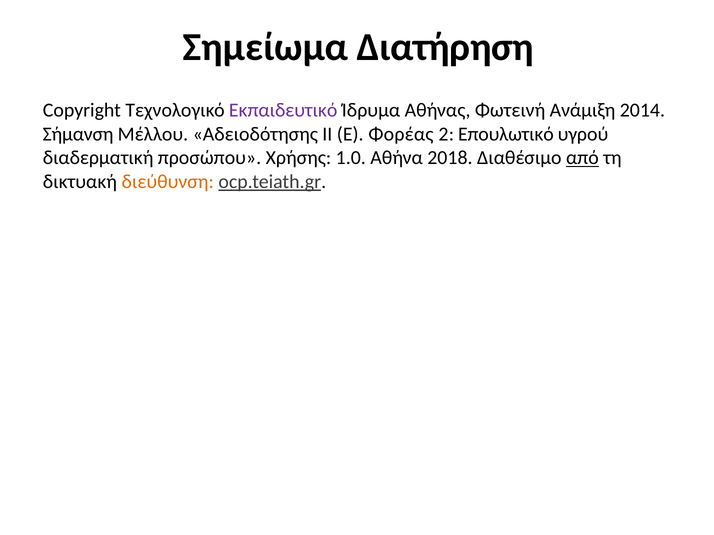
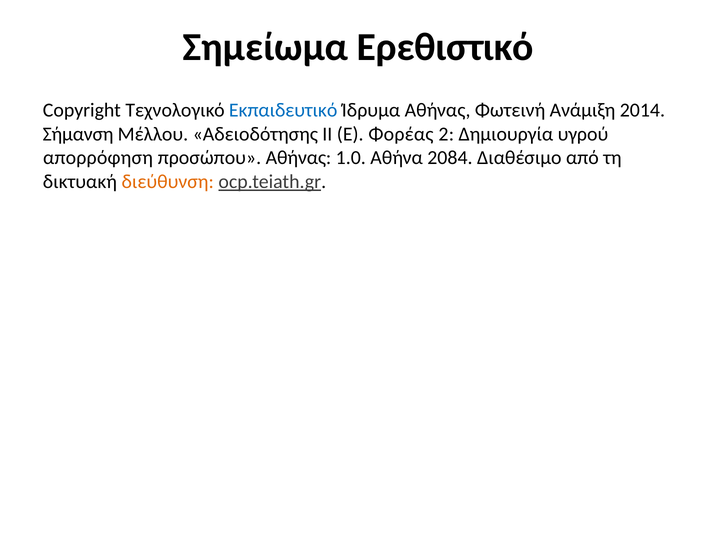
Διατήρηση: Διατήρηση -> Ερεθιστικό (445, 47)
Εκπαιδευτικό colour: purple -> blue (283, 110)
Επουλωτικό: Επουλωτικό -> Δημιουργία (506, 134)
διαδερματική: διαδερματική -> απορρόφηση (98, 158)
προσώπου Χρήσης: Χρήσης -> Αθήνας (298, 158)
2018: 2018 -> 2084 (450, 158)
από underline: present -> none (582, 158)
